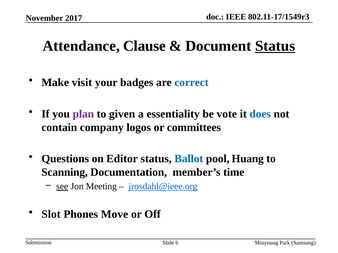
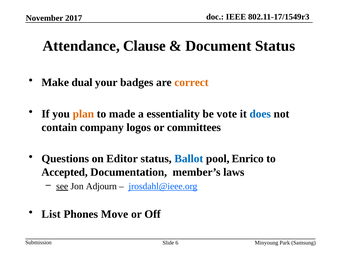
Status underline: present -> none (275, 46)
visit: visit -> dual (82, 82)
correct colour: blue -> orange (191, 82)
plan colour: purple -> orange (83, 114)
given: given -> made (122, 114)
Huang: Huang -> Enrico (248, 159)
Scanning: Scanning -> Accepted (65, 173)
time: time -> laws (234, 173)
Meeting: Meeting -> Adjourn (101, 187)
Slot: Slot -> List (51, 215)
